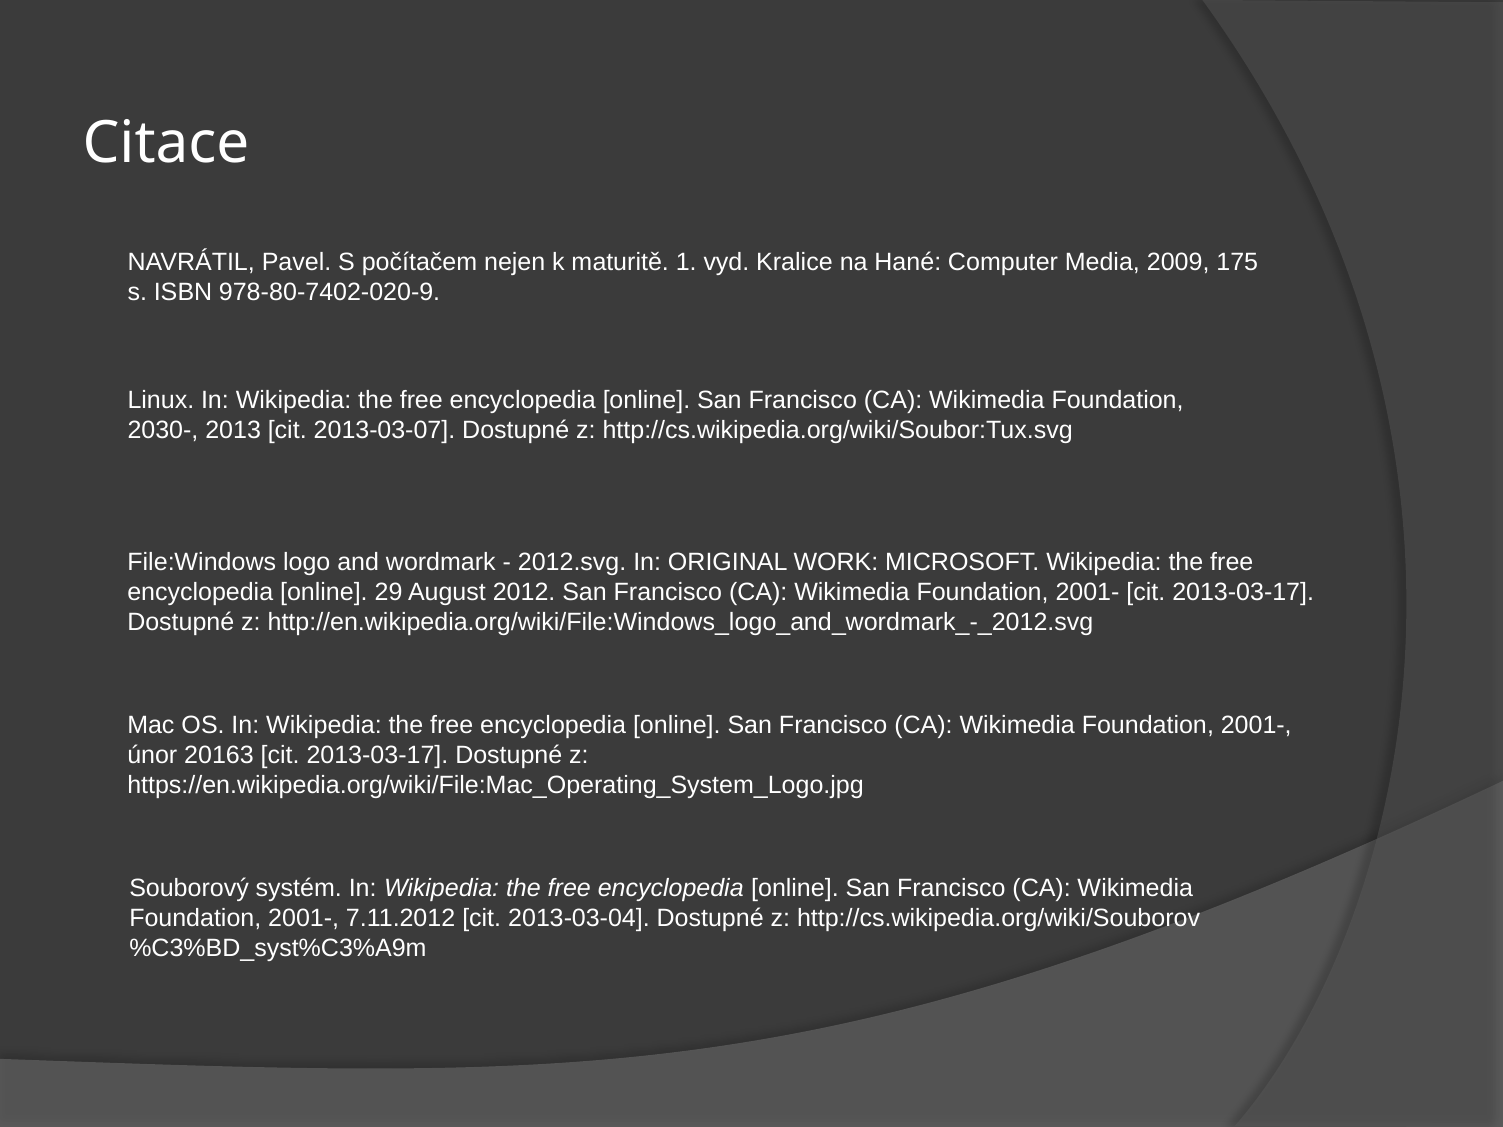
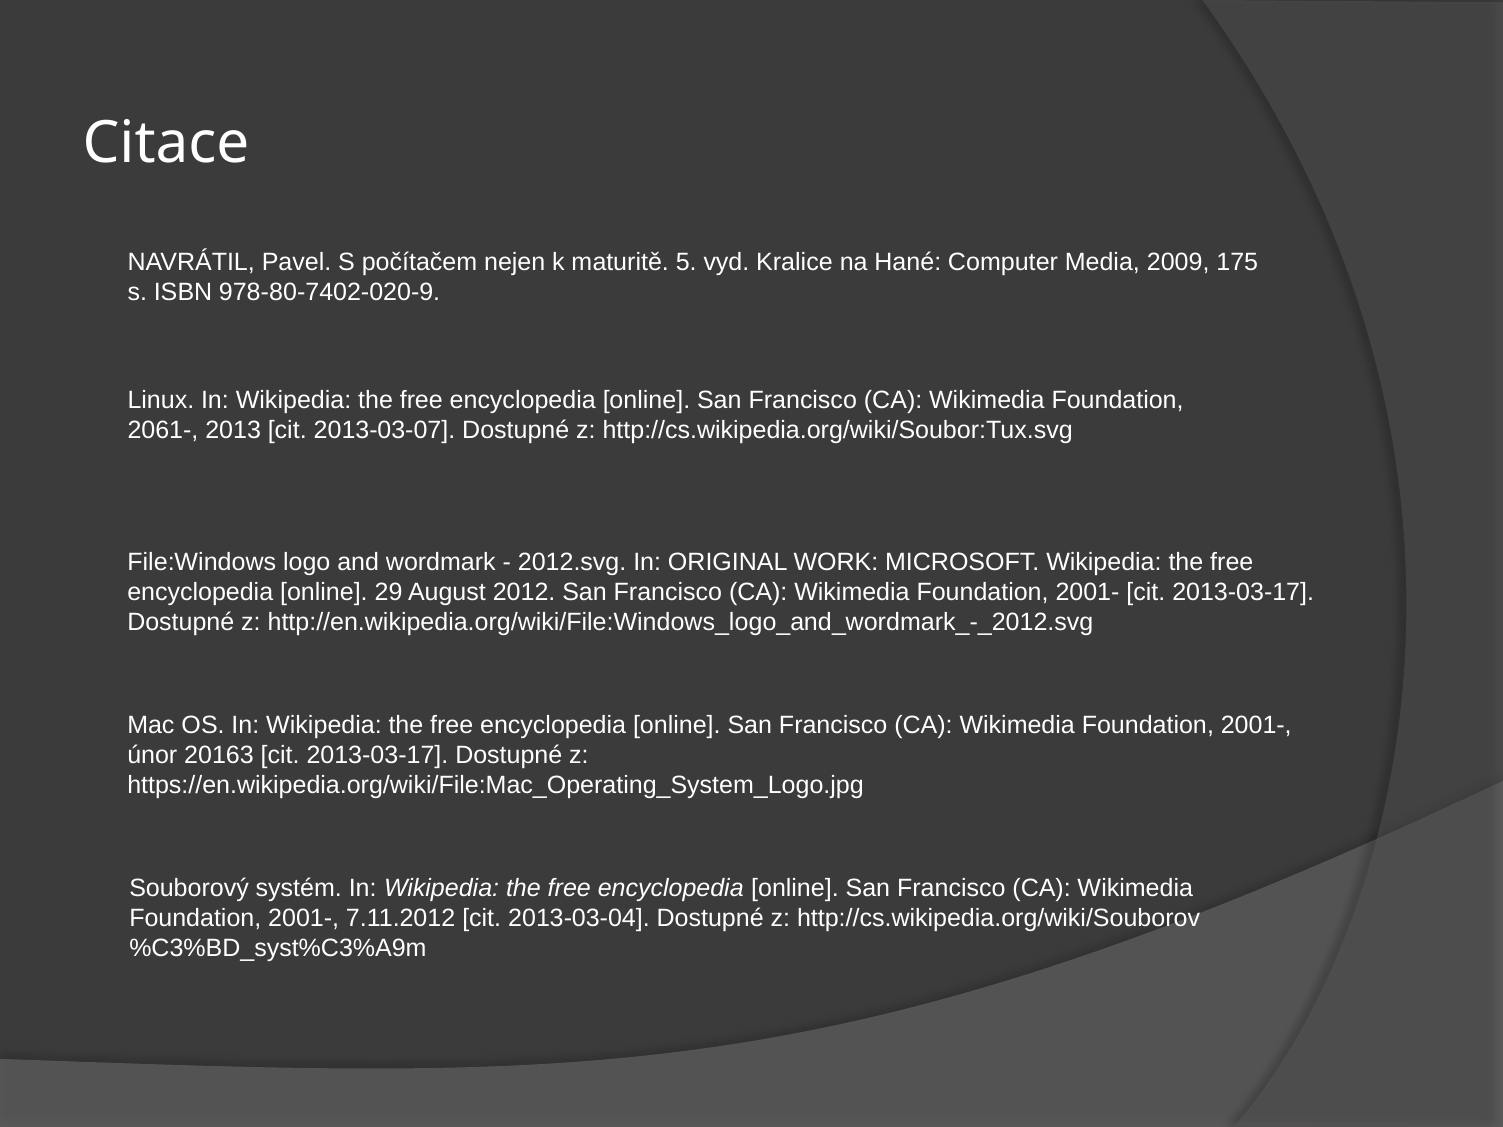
1: 1 -> 5 (686, 262)
2030-: 2030- -> 2061- (163, 430)
